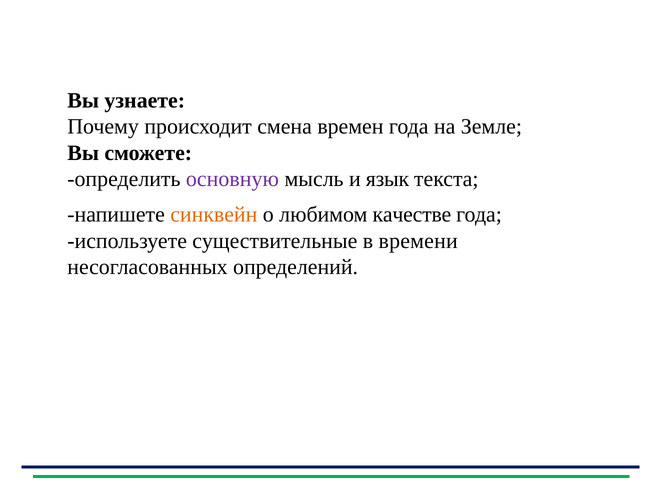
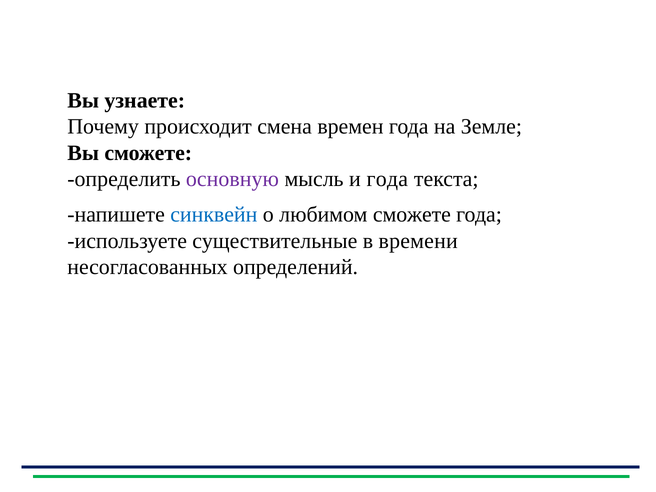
и язык: язык -> года (387, 179)
синквейн colour: orange -> blue (214, 215)
любимом качестве: качестве -> сможете (412, 215)
